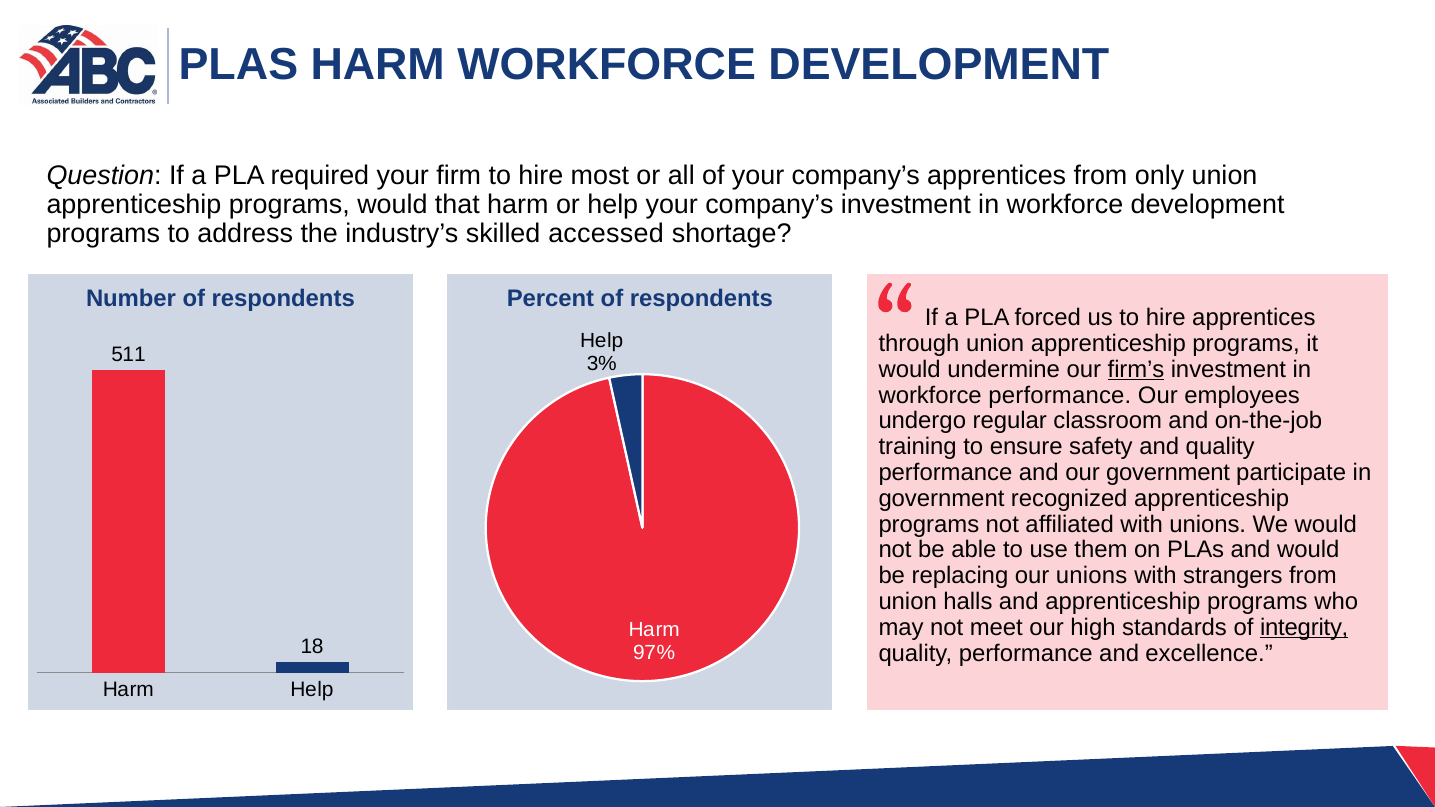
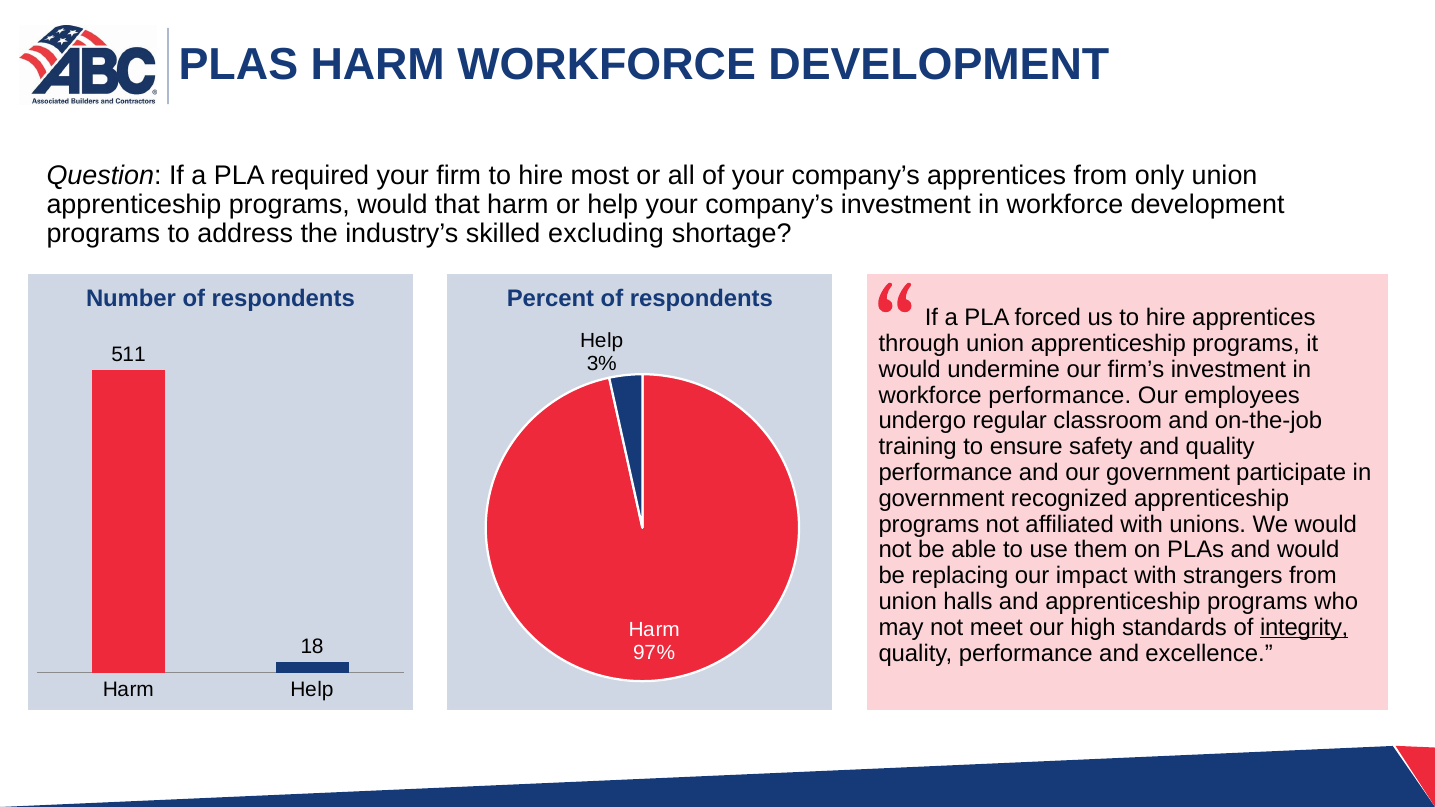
accessed: accessed -> excluding (606, 234)
firm’s underline: present -> none (1136, 369)
our unions: unions -> impact (1092, 576)
